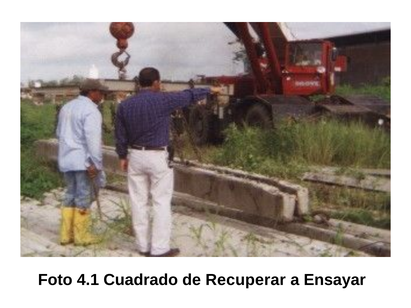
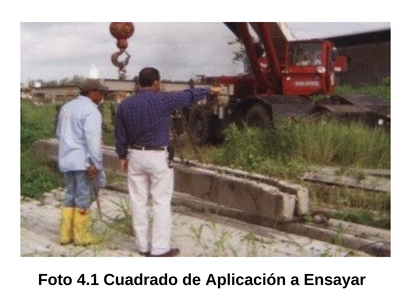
Recuperar: Recuperar -> Aplicación (246, 280)
